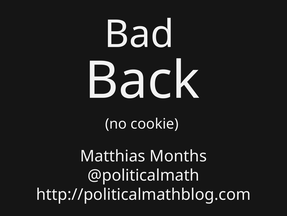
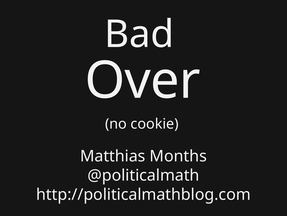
Back: Back -> Over (143, 80)
